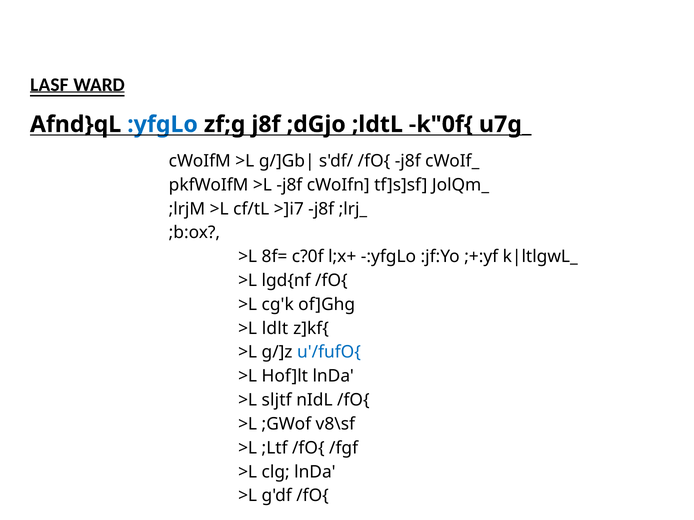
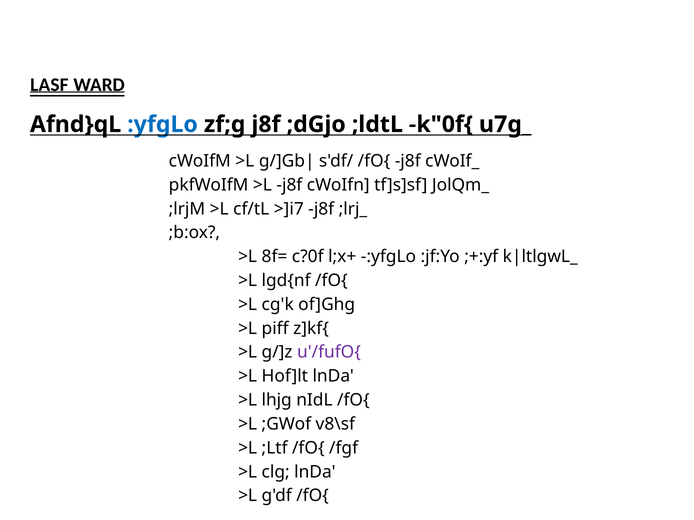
ldlt: ldlt -> piff (275, 329)
u'/fufO{ colour: blue -> purple (329, 353)
sljtf: sljtf -> lhjg (277, 400)
